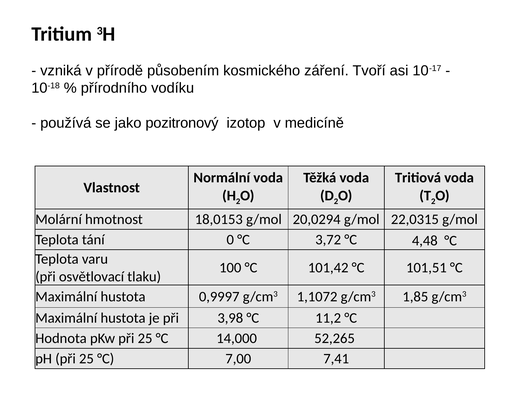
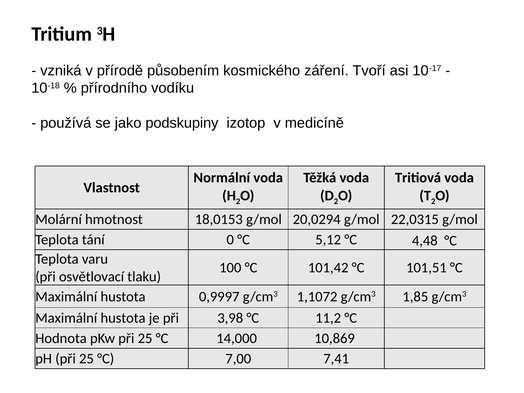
pozitronový: pozitronový -> podskupiny (182, 123)
3,72: 3,72 -> 5,12 (328, 240)
52,265: 52,265 -> 10,869 (335, 338)
